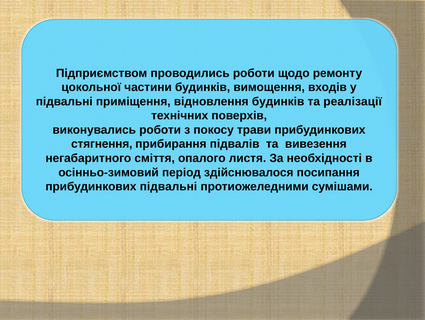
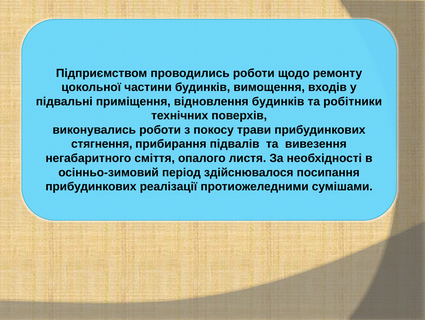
реалізації: реалізації -> робітники (353, 101)
прибудинкових підвальні: підвальні -> реалізації (168, 186)
